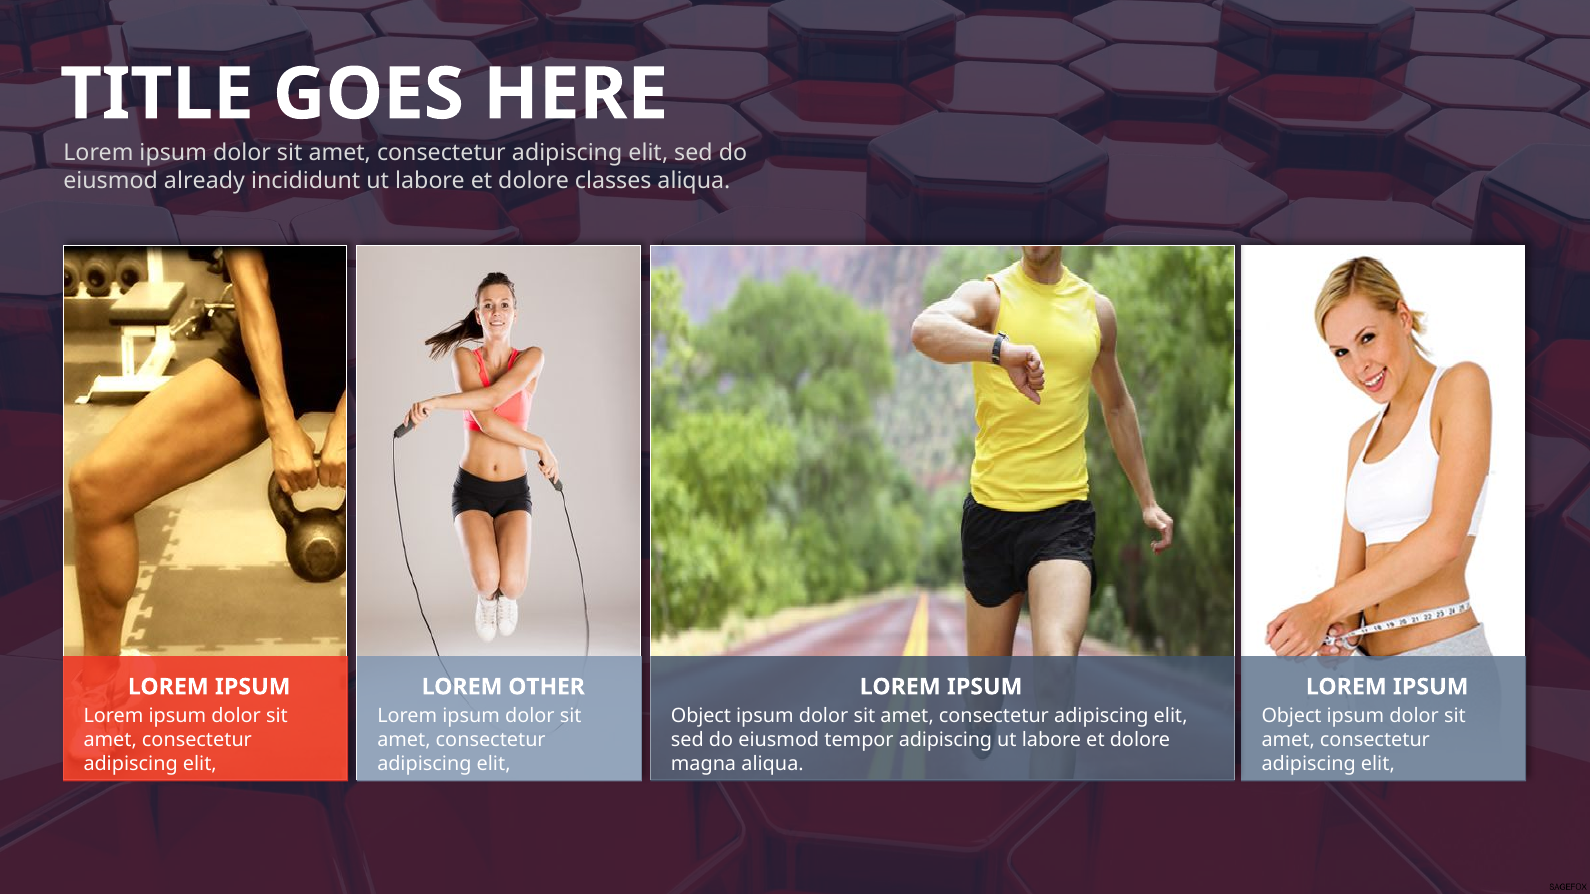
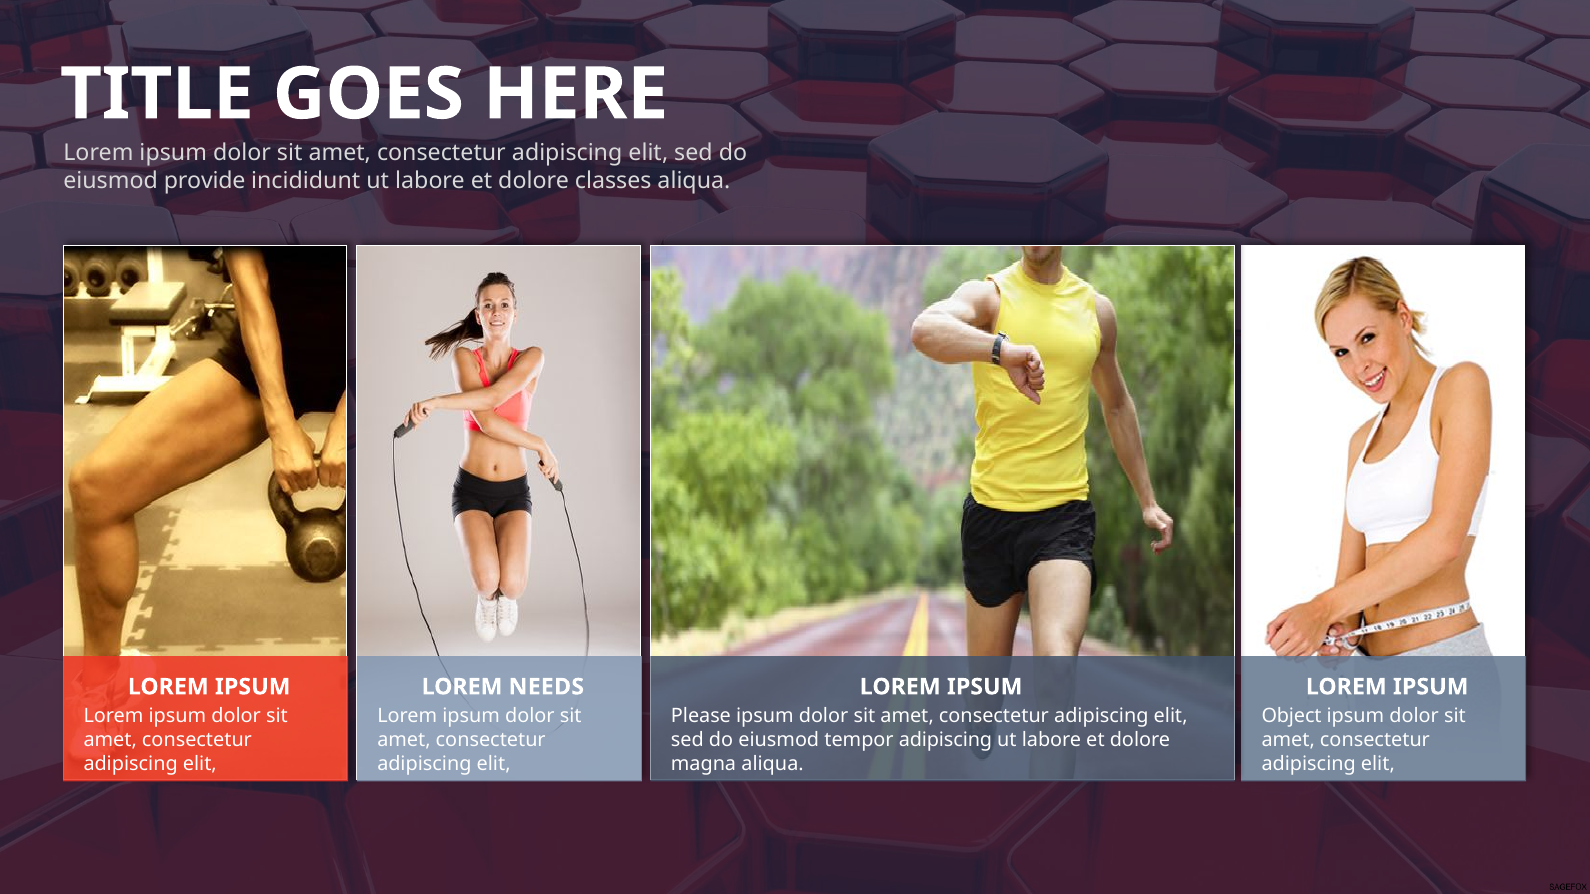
already: already -> provide (205, 181)
OTHER: OTHER -> NEEDS (546, 687)
Object: Object -> Please (701, 717)
